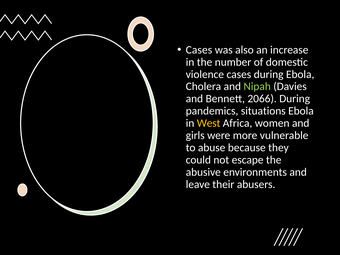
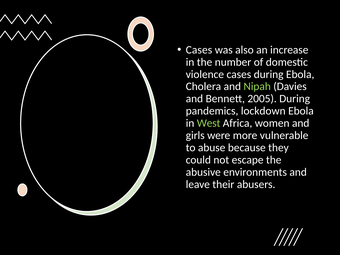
2066: 2066 -> 2005 (262, 99)
situations: situations -> lockdown (263, 111)
West colour: yellow -> light green (209, 123)
